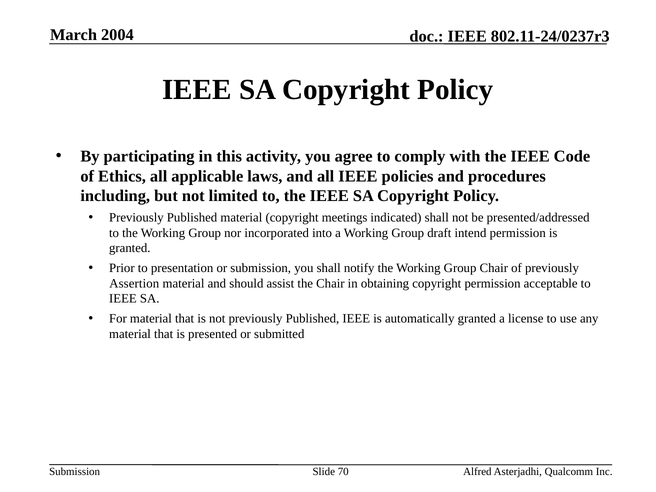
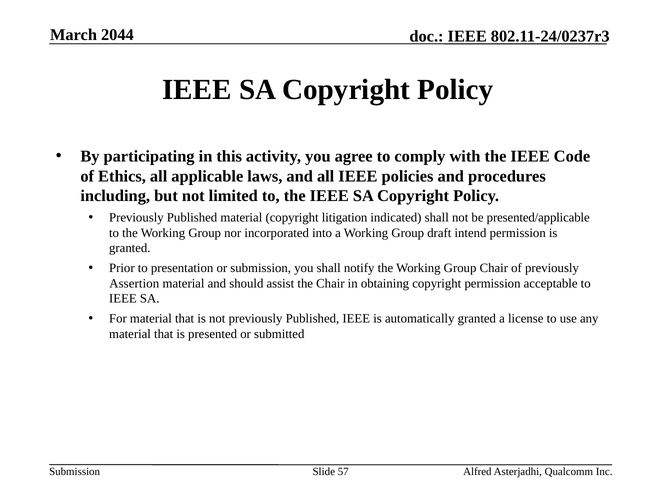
2004: 2004 -> 2044 (117, 35)
meetings: meetings -> litigation (345, 218)
presented/addressed: presented/addressed -> presented/applicable (538, 218)
70: 70 -> 57 (343, 472)
